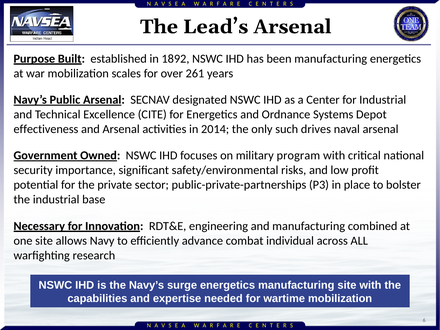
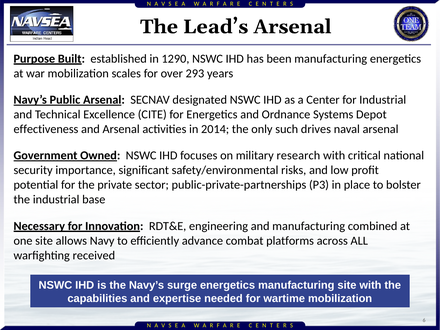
1892: 1892 -> 1290 (175, 59)
261: 261 -> 293 (195, 73)
program: program -> research (298, 156)
individual: individual -> platforms (290, 241)
research: research -> received (94, 255)
